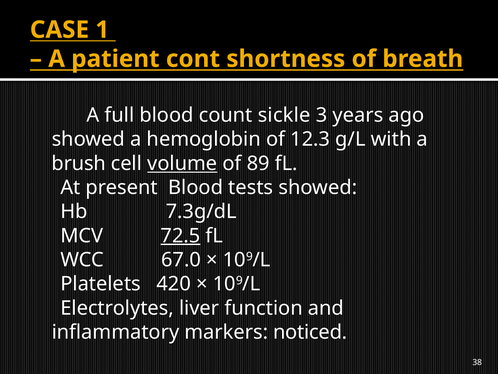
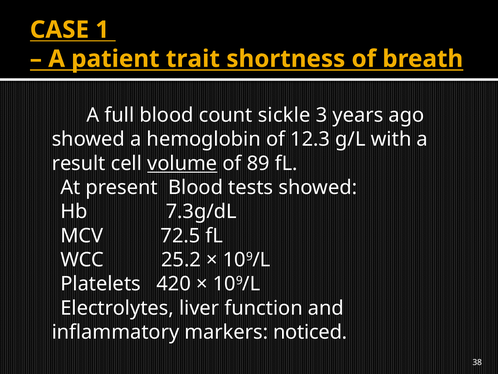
cont: cont -> trait (193, 59)
brush: brush -> result (79, 163)
72.5 underline: present -> none (180, 235)
67.0: 67.0 -> 25.2 (181, 260)
